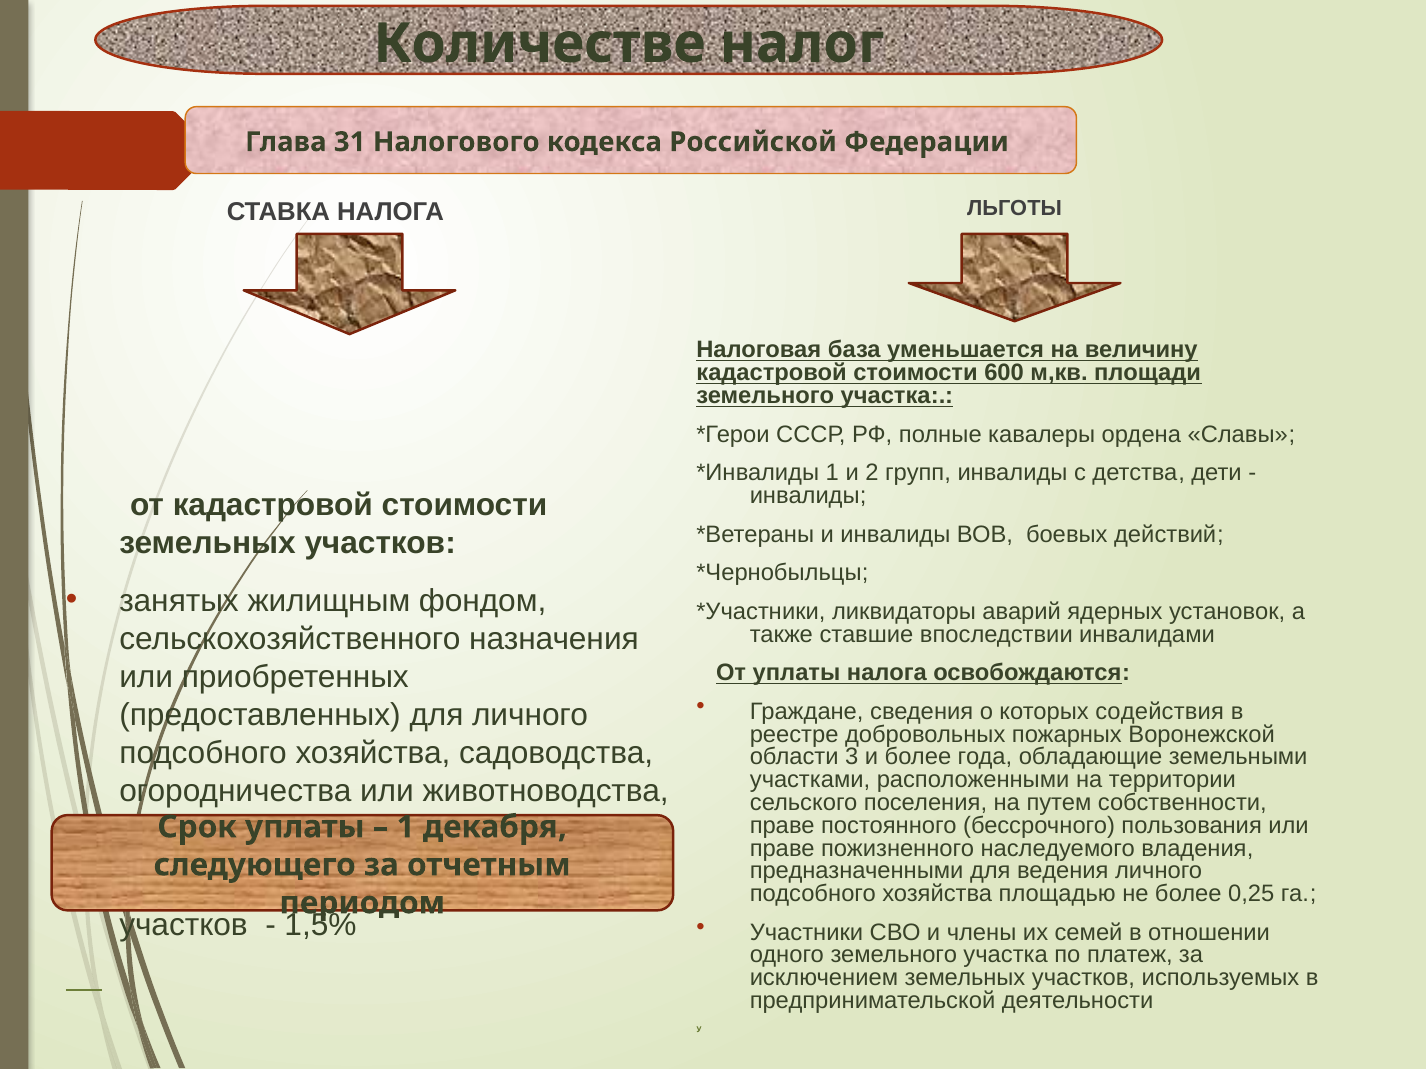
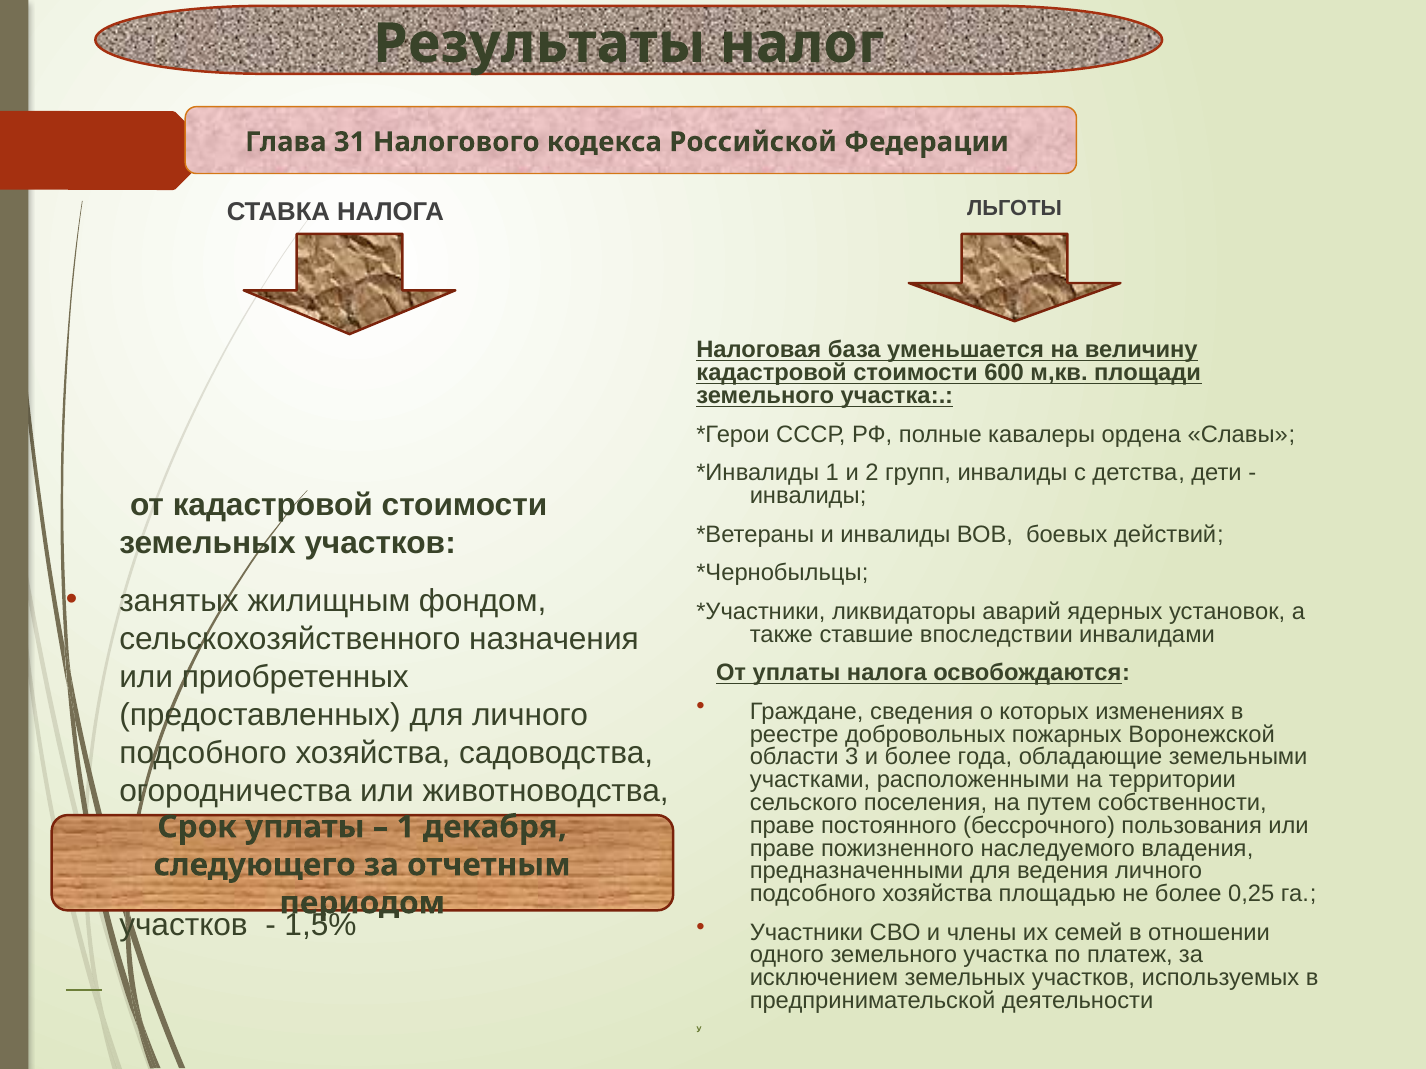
Количестве: Количестве -> Результаты (539, 44)
содействия: содействия -> изменениях (1160, 712)
